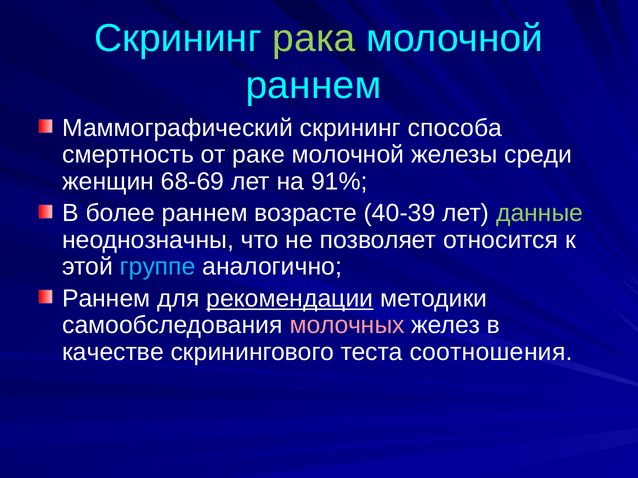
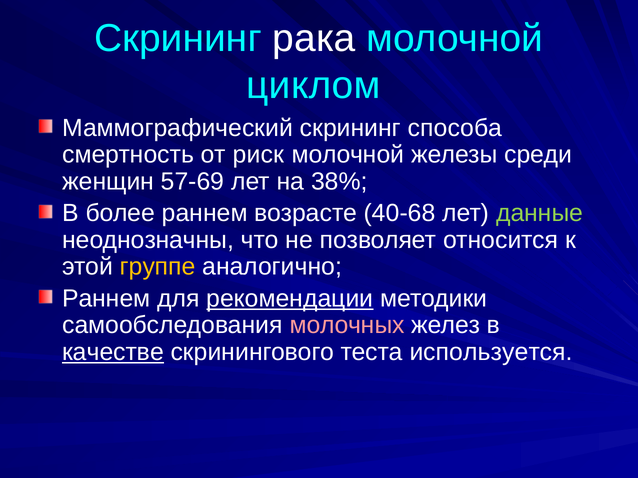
рака colour: light green -> white (314, 39)
раннем: раннем -> циклом (313, 85)
раке: раке -> риск (258, 155)
68-69: 68-69 -> 57-69 (193, 182)
91%: 91% -> 38% (339, 182)
40-39: 40-39 -> 40-68 (400, 213)
группе colour: light blue -> yellow (158, 267)
качестве underline: none -> present (113, 352)
соотношения: соотношения -> используется (491, 352)
